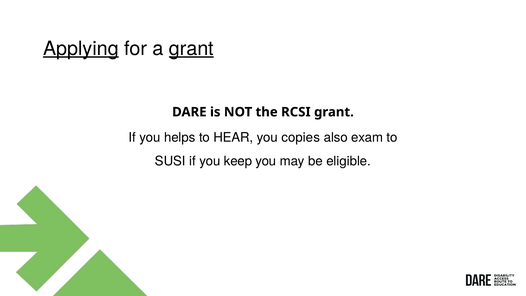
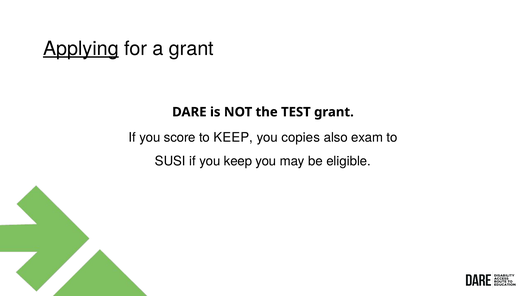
grant underline: present -> none (191, 49)
RCSI: RCSI -> TEST (296, 112)
helps: helps -> score (180, 137)
to HEAR: HEAR -> KEEP (233, 137)
